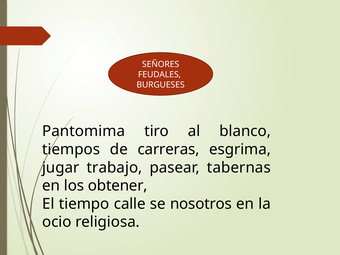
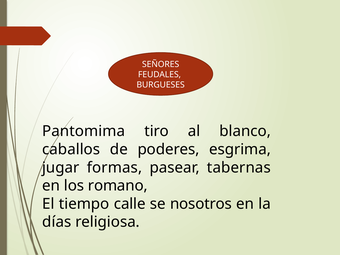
tiempos: tiempos -> caballos (71, 149)
carreras: carreras -> poderes (168, 149)
trabajo: trabajo -> formas (114, 168)
obtener: obtener -> romano (118, 186)
ocio: ocio -> días (57, 222)
